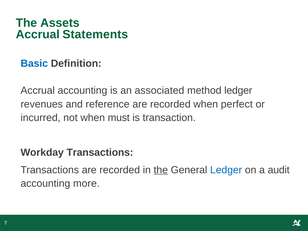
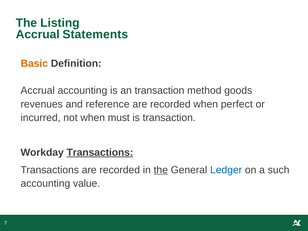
Assets: Assets -> Listing (60, 23)
Basic colour: blue -> orange (34, 64)
an associated: associated -> transaction (160, 91)
method ledger: ledger -> goods (238, 91)
Transactions underline: none -> present (100, 152)
audit: audit -> such (279, 170)
more: more -> value (87, 183)
